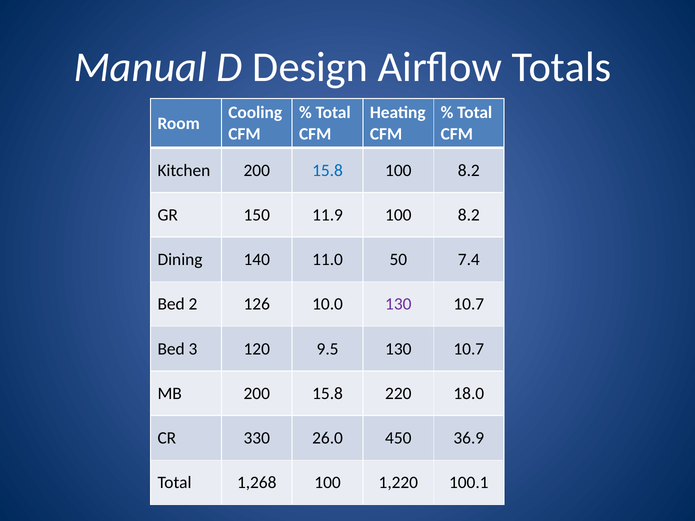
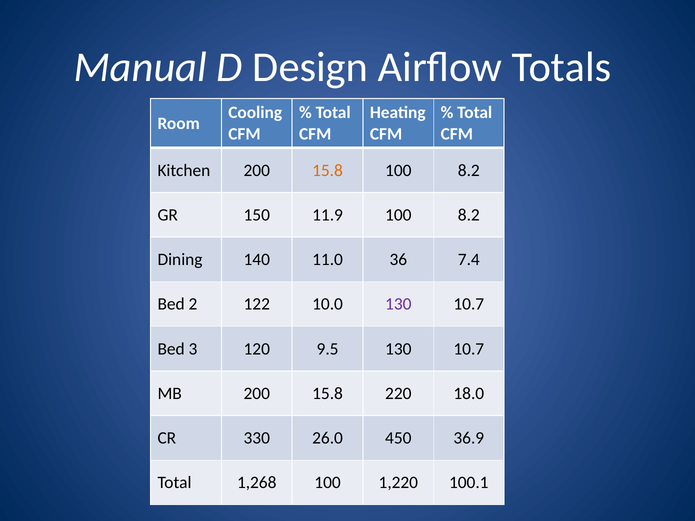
15.8 colour: blue -> orange (328, 170)
50: 50 -> 36 (398, 260)
126: 126 -> 122 (257, 304)
